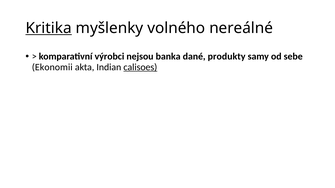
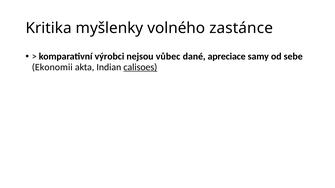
Kritika underline: present -> none (49, 28)
nereálné: nereálné -> zastánce (241, 28)
banka: banka -> vůbec (168, 57)
produkty: produkty -> apreciace (227, 57)
